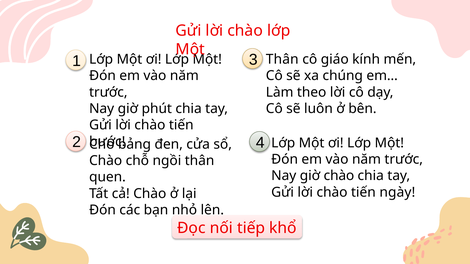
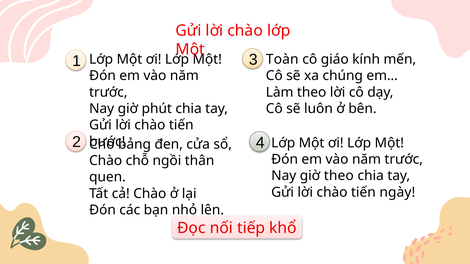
Thân: Thân -> Toàn (282, 59)
giờ chào: chào -> theo (339, 176)
